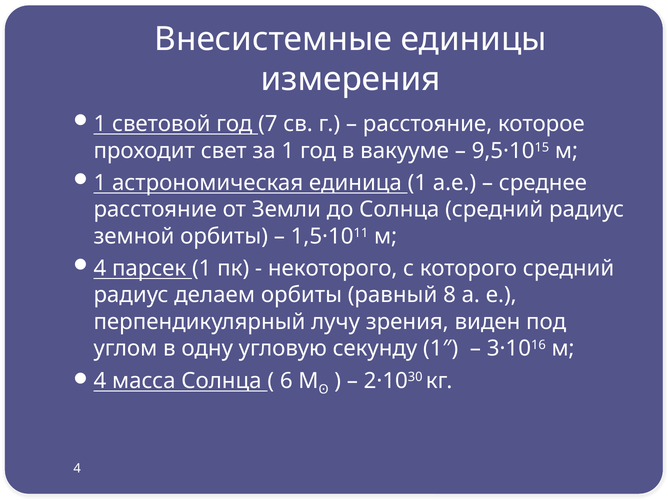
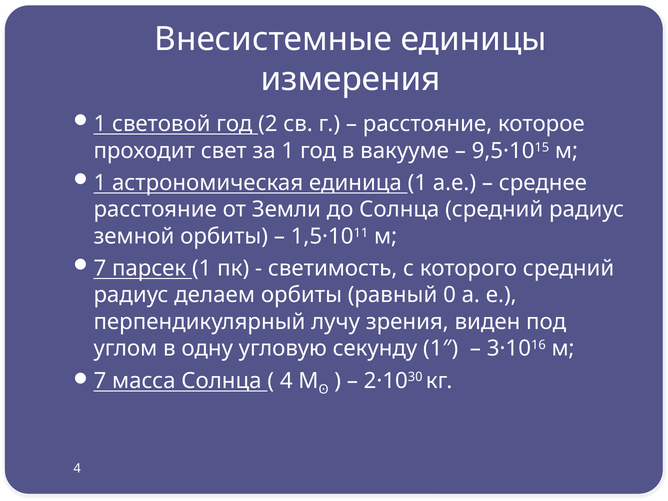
7: 7 -> 2 (268, 124)
4: 4 -> 7 (100, 268)
некоторого: некоторого -> светимость (333, 268)
8: 8 -> 0 (450, 295)
4: 4 -> 7 (100, 381)
6: 6 -> 4 (286, 381)
